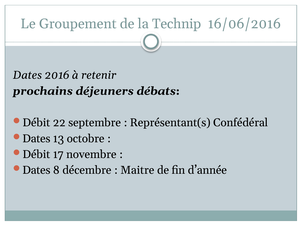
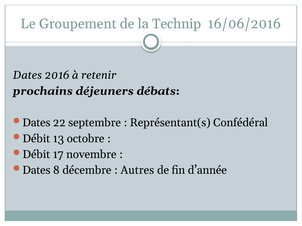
Débit: Débit -> Dates (36, 123)
Dates: Dates -> Débit (36, 139)
Maitre: Maitre -> Autres (137, 171)
